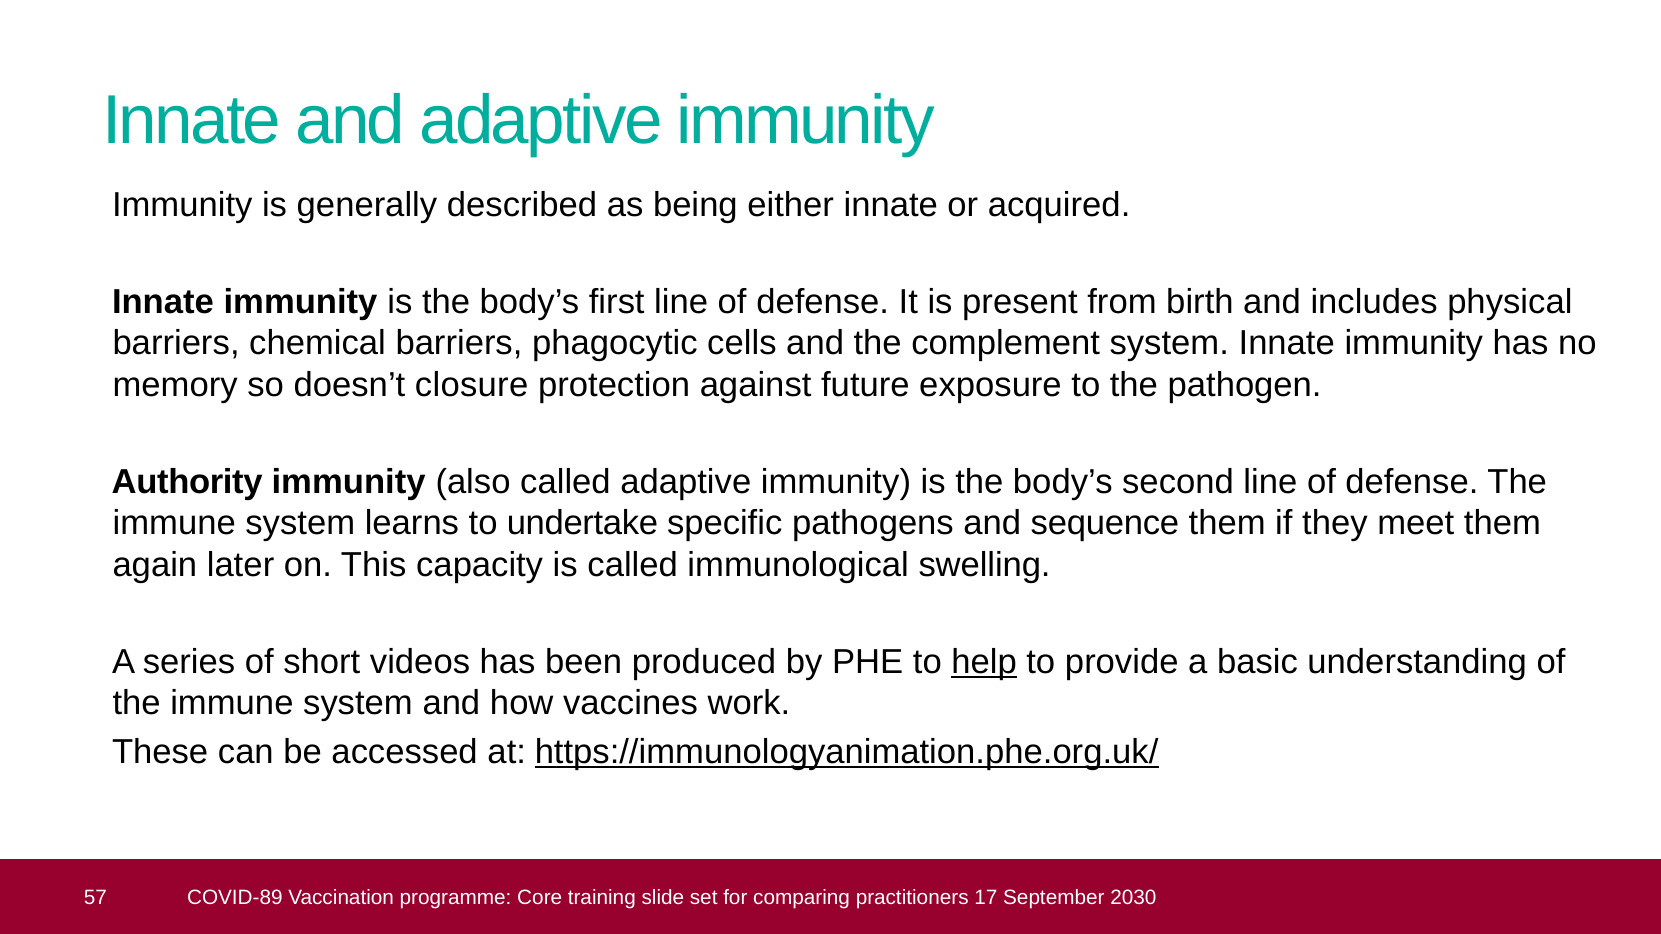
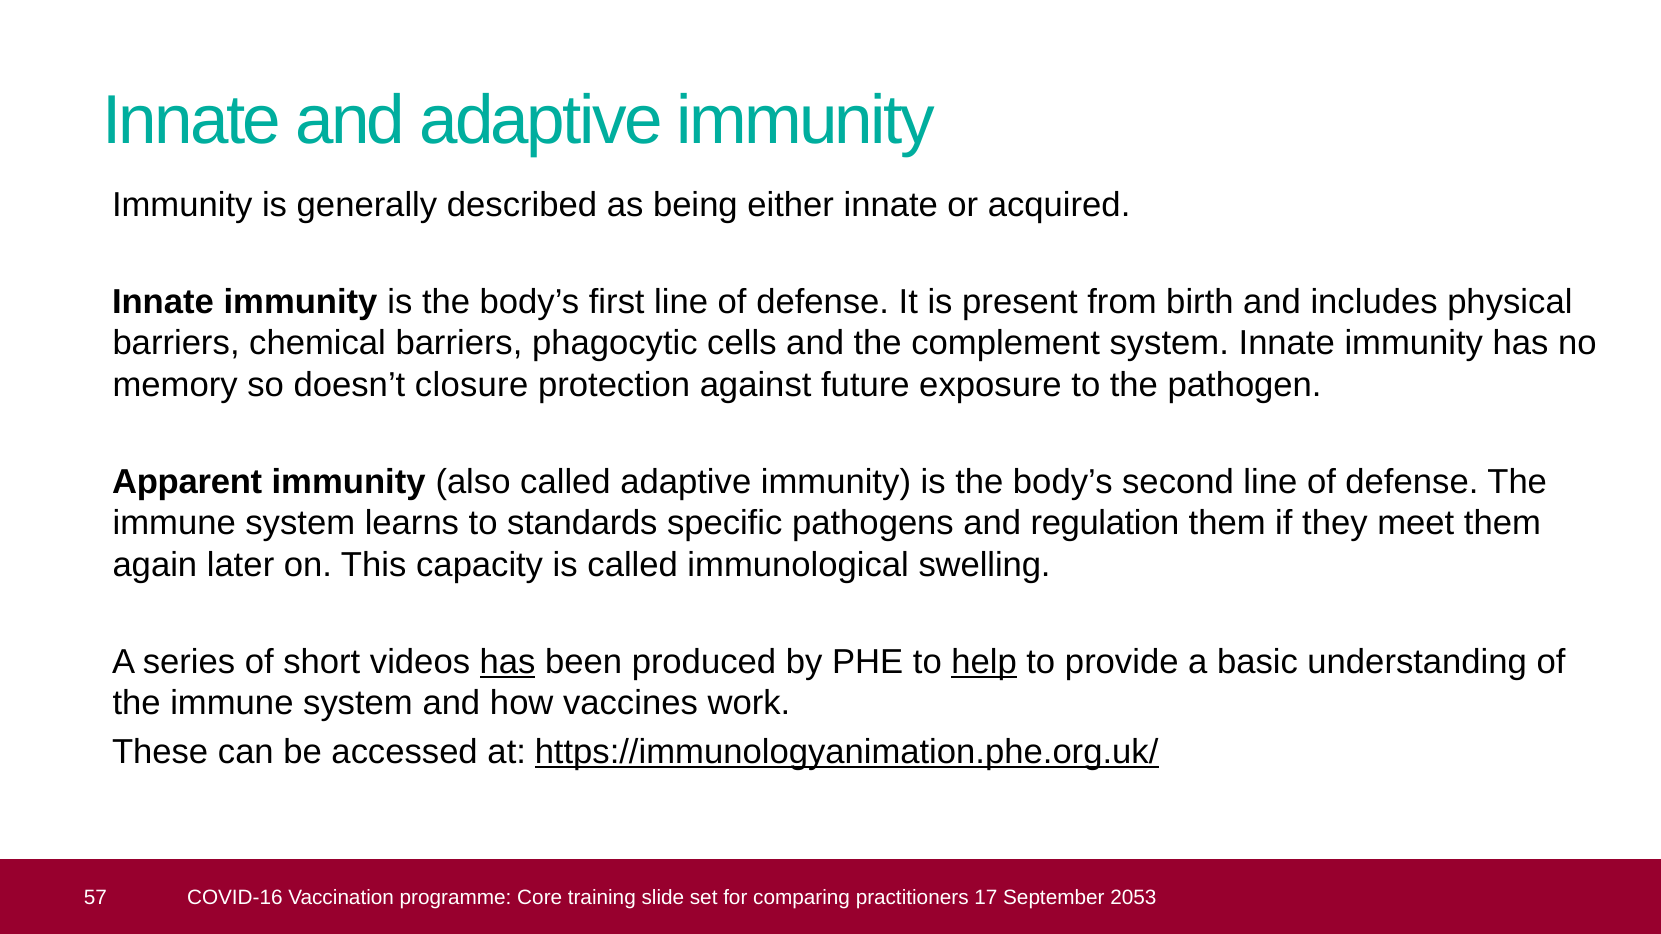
Authority: Authority -> Apparent (187, 482)
undertake: undertake -> standards (582, 524)
sequence: sequence -> regulation (1105, 524)
has underline: none -> present (508, 662)
COVID-89: COVID-89 -> COVID-16 (235, 898)
2030: 2030 -> 2053 (1133, 898)
